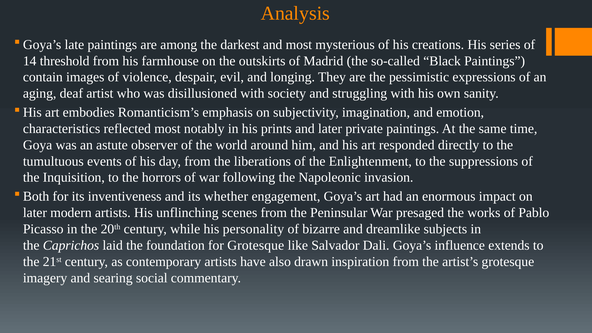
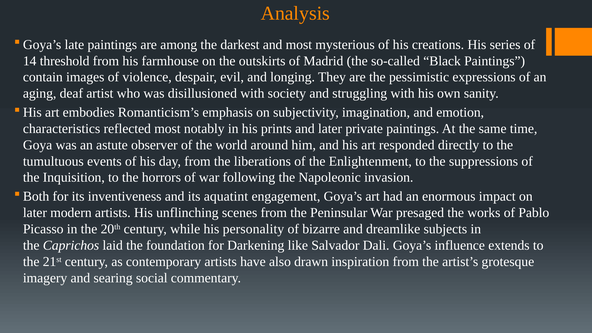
whether: whether -> aquatint (226, 196)
for Grotesque: Grotesque -> Darkening (256, 245)
